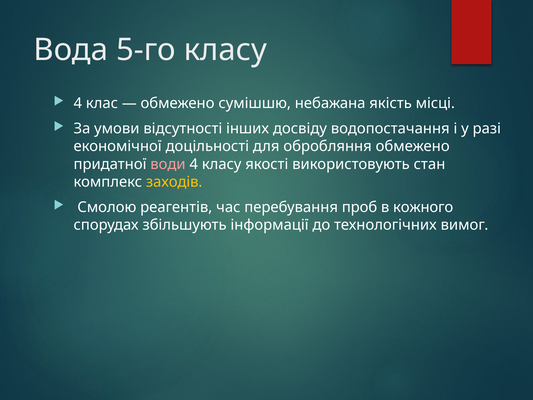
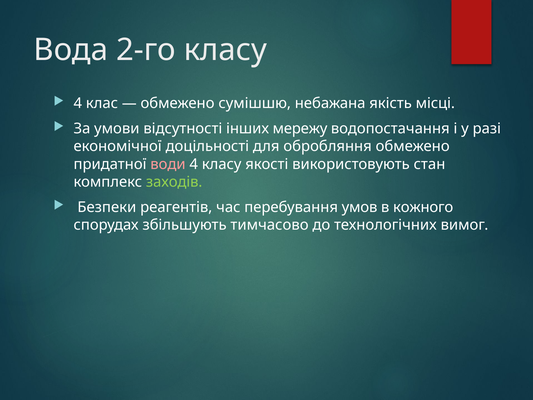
5-го: 5-го -> 2-го (146, 50)
досвіду: досвіду -> мережу (300, 129)
заходів colour: yellow -> light green (174, 182)
Смолою: Смолою -> Безпеки (107, 207)
проб: проб -> умов (360, 207)
інформації: інформації -> тимчасово (270, 225)
